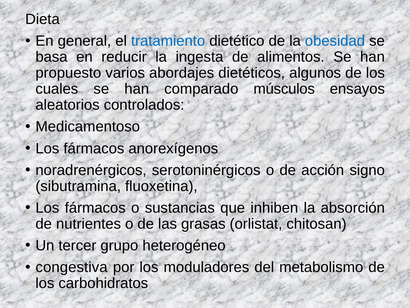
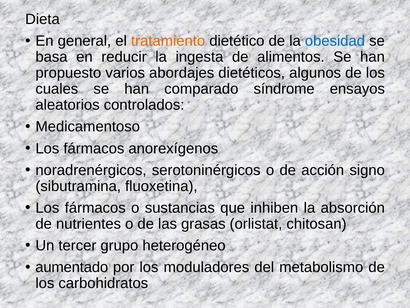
tratamiento colour: blue -> orange (168, 41)
músculos: músculos -> síndrome (284, 89)
congestiva: congestiva -> aumentado (72, 267)
